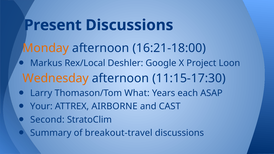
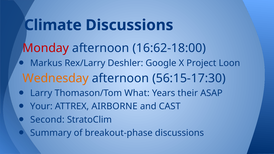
Present: Present -> Climate (53, 25)
Monday colour: orange -> red (46, 48)
16:21-18:00: 16:21-18:00 -> 16:62-18:00 (169, 48)
Rex/Local: Rex/Local -> Rex/Larry (85, 63)
11:15-17:30: 11:15-17:30 -> 56:15-17:30 (189, 78)
each: each -> their (188, 93)
breakout-travel: breakout-travel -> breakout-phase (119, 133)
